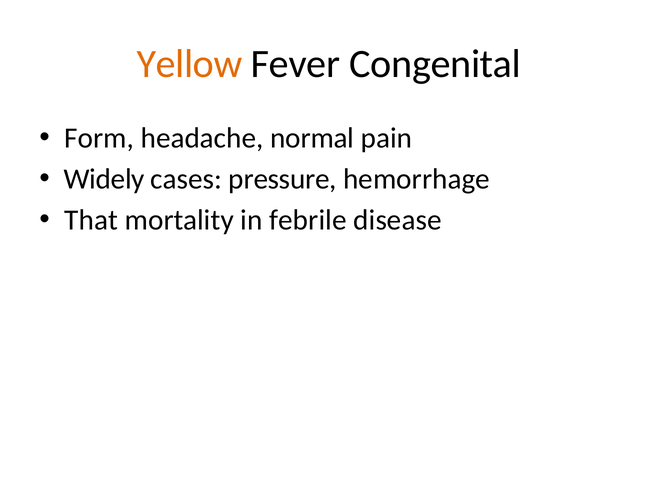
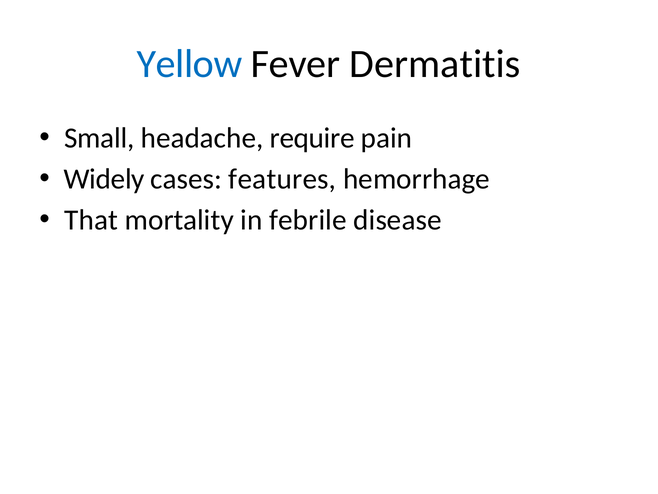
Yellow colour: orange -> blue (189, 64)
Congenital: Congenital -> Dermatitis (435, 64)
Form: Form -> Small (99, 138)
normal: normal -> require (312, 138)
pressure: pressure -> features (282, 179)
